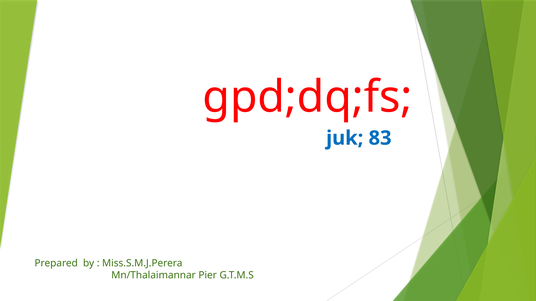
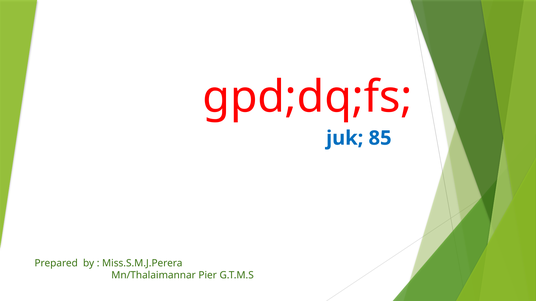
83: 83 -> 85 (380, 138)
